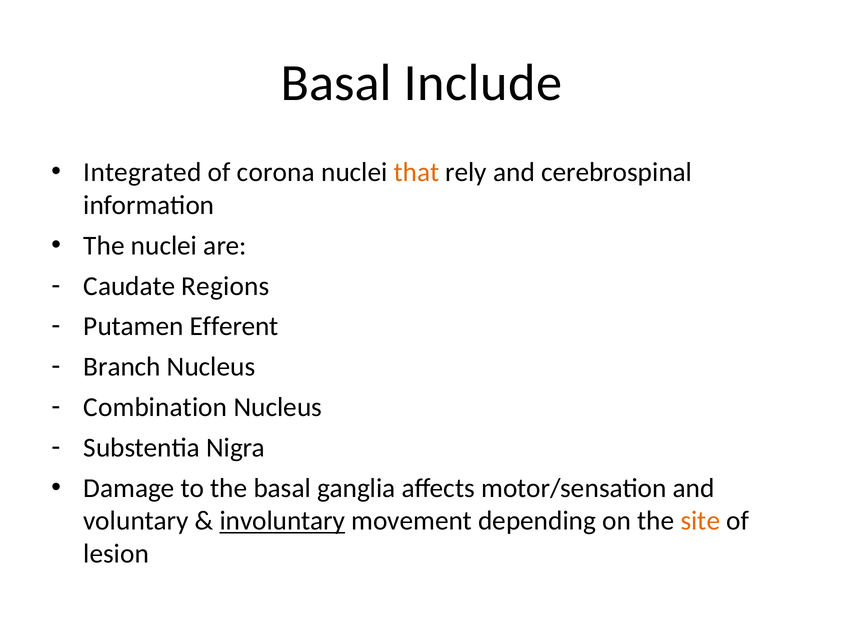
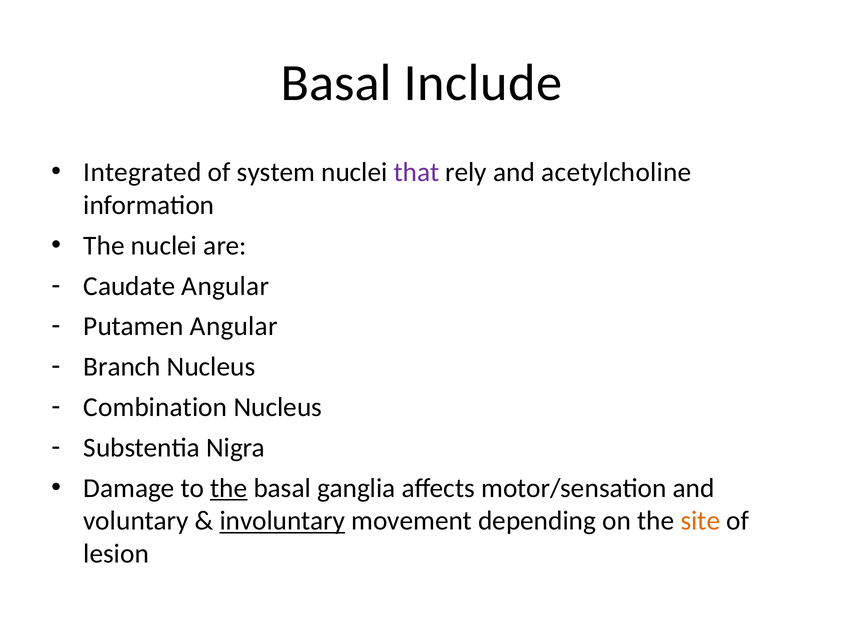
corona: corona -> system (276, 172)
that colour: orange -> purple (417, 172)
cerebrospinal: cerebrospinal -> acetylcholine (616, 172)
Caudate Regions: Regions -> Angular (225, 286)
Putamen Efferent: Efferent -> Angular (234, 326)
the underline: none -> present (229, 488)
